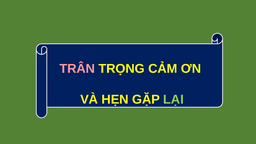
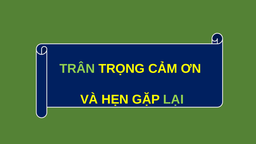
TRÂN colour: pink -> light green (77, 69)
